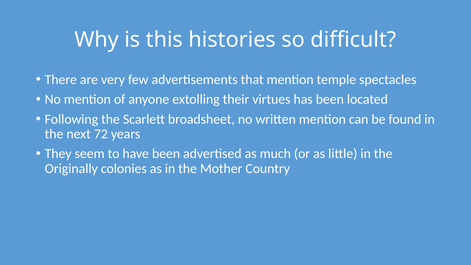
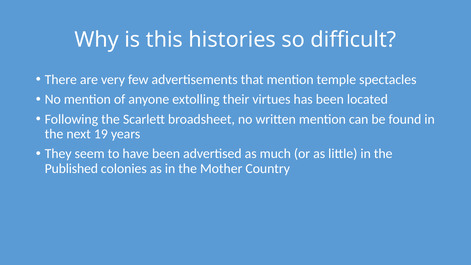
72: 72 -> 19 (101, 134)
Originally: Originally -> Published (71, 169)
